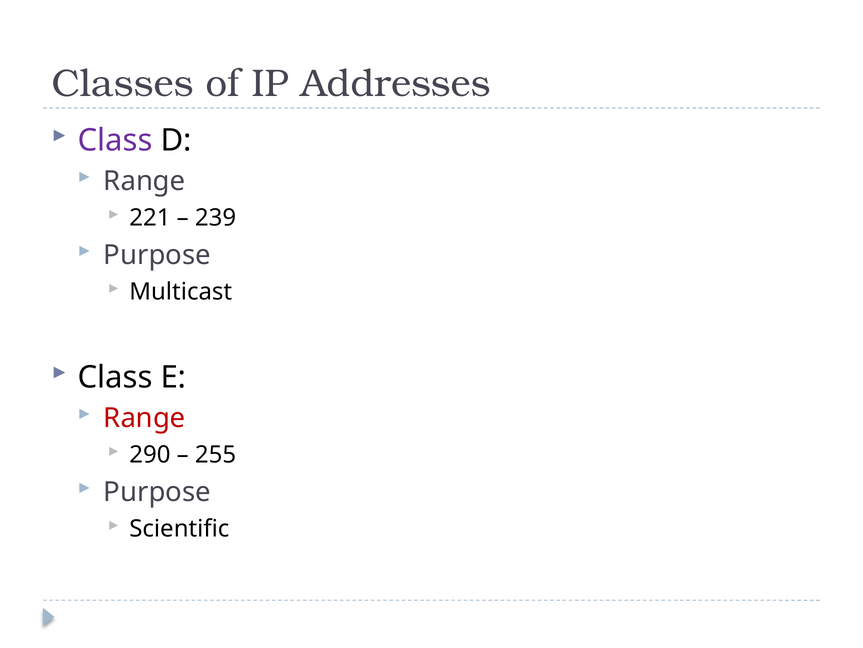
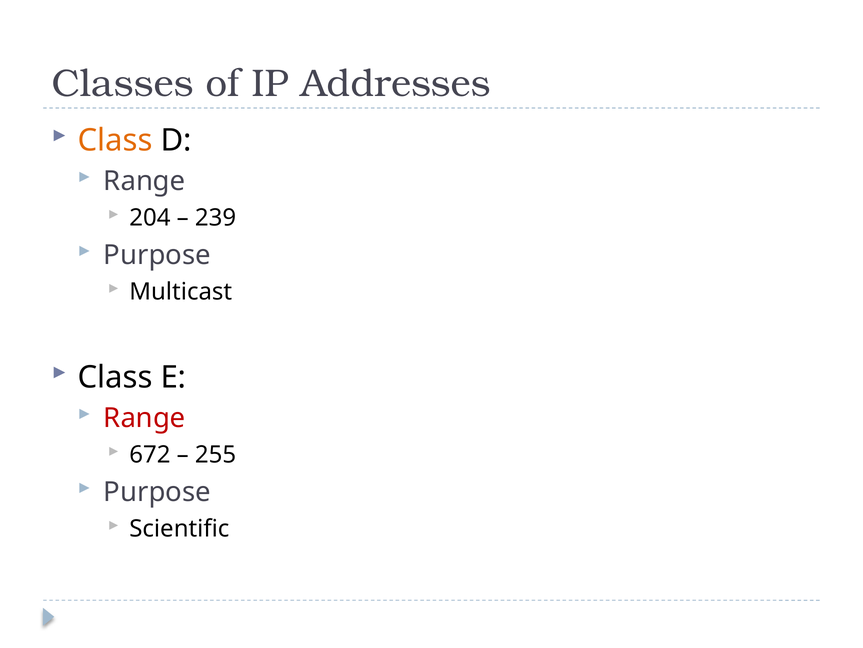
Class colour: purple -> orange (115, 140)
221: 221 -> 204 (150, 218)
290: 290 -> 672 (150, 455)
